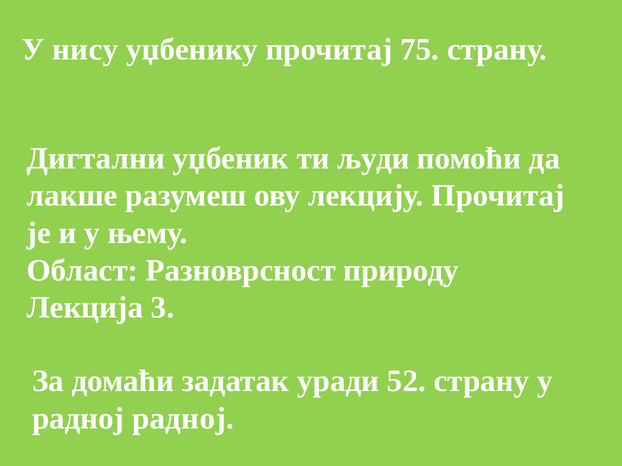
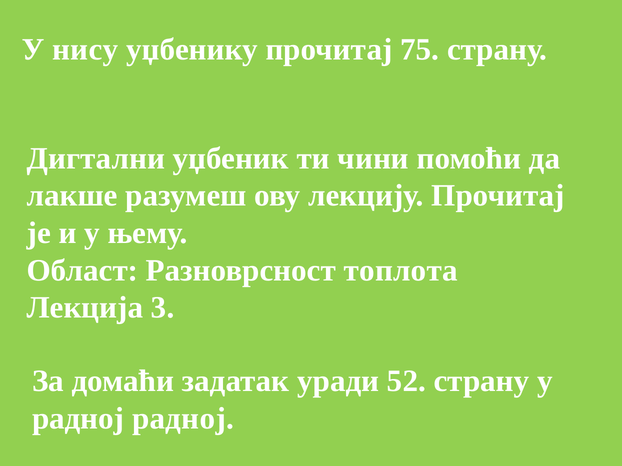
људи: људи -> чини (373, 159)
природу: природу -> топлота (401, 271)
